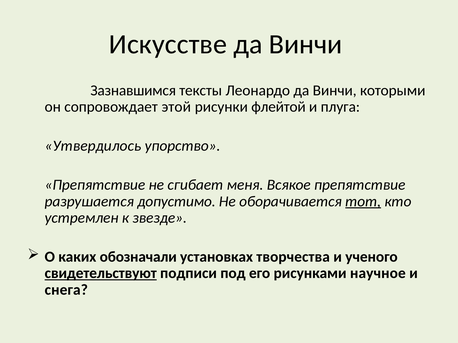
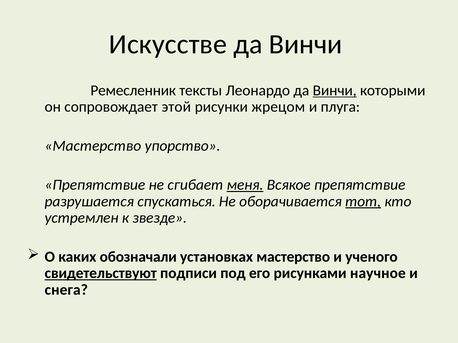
Зазнавшимся: Зазнавшимся -> Ремесленник (133, 91)
Винчи underline: none -> present (335, 91)
флейтой: флейтой -> жрецом (278, 107)
Утвердилось: Утвердилось -> Мастерство (93, 146)
меня underline: none -> present (245, 185)
допустимо: допустимо -> спускаться (177, 202)
установках творчества: творчества -> мастерство (293, 257)
